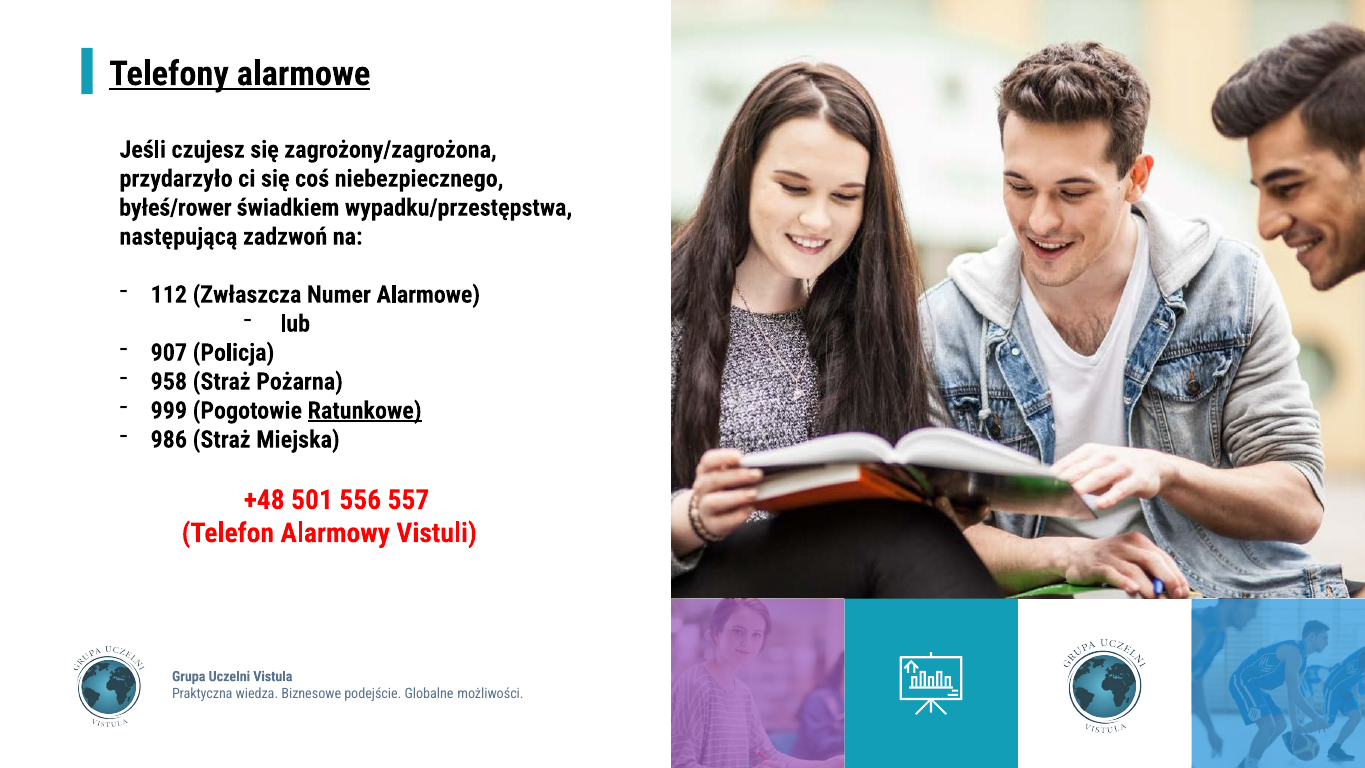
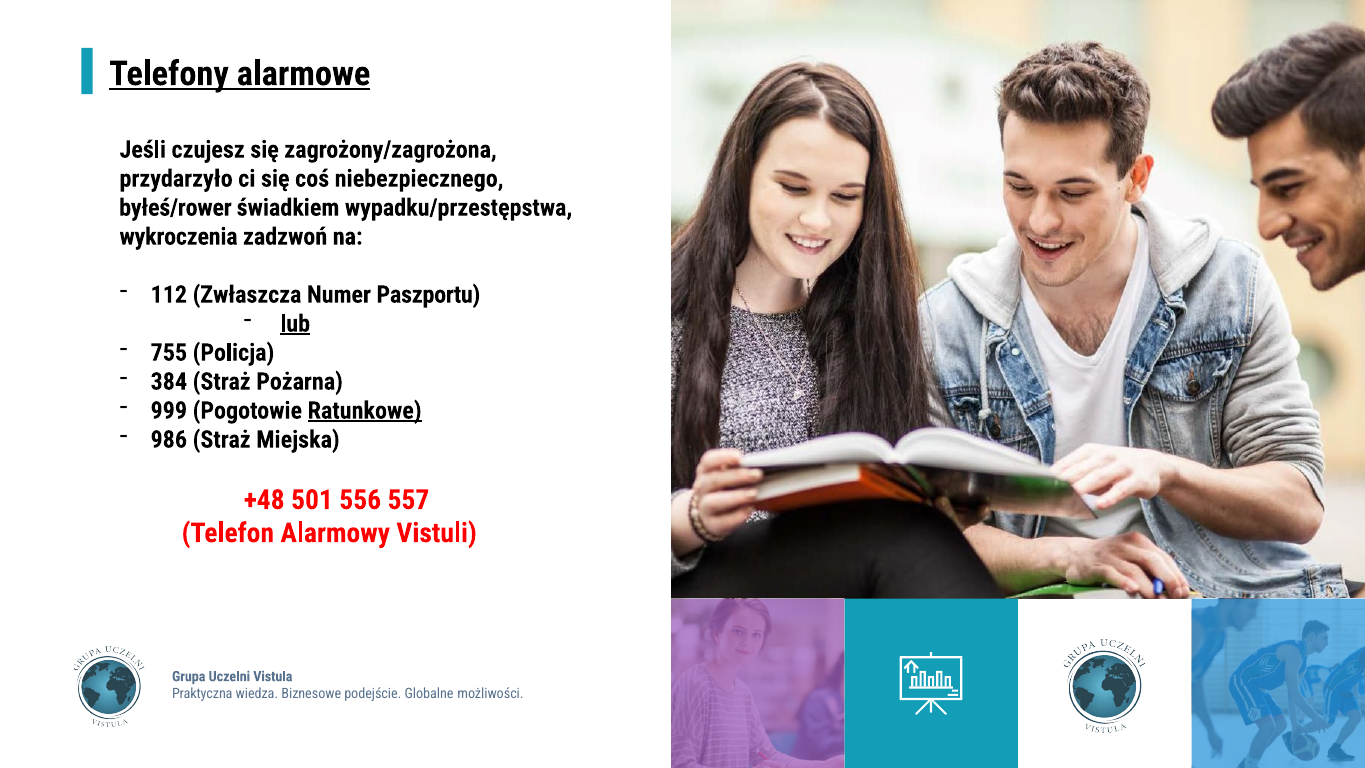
następującą: następującą -> wykroczenia (179, 237)
Numer Alarmowe: Alarmowe -> Paszportu (428, 295)
lub underline: none -> present (295, 324)
907: 907 -> 755 (169, 353)
958: 958 -> 384 (169, 382)
